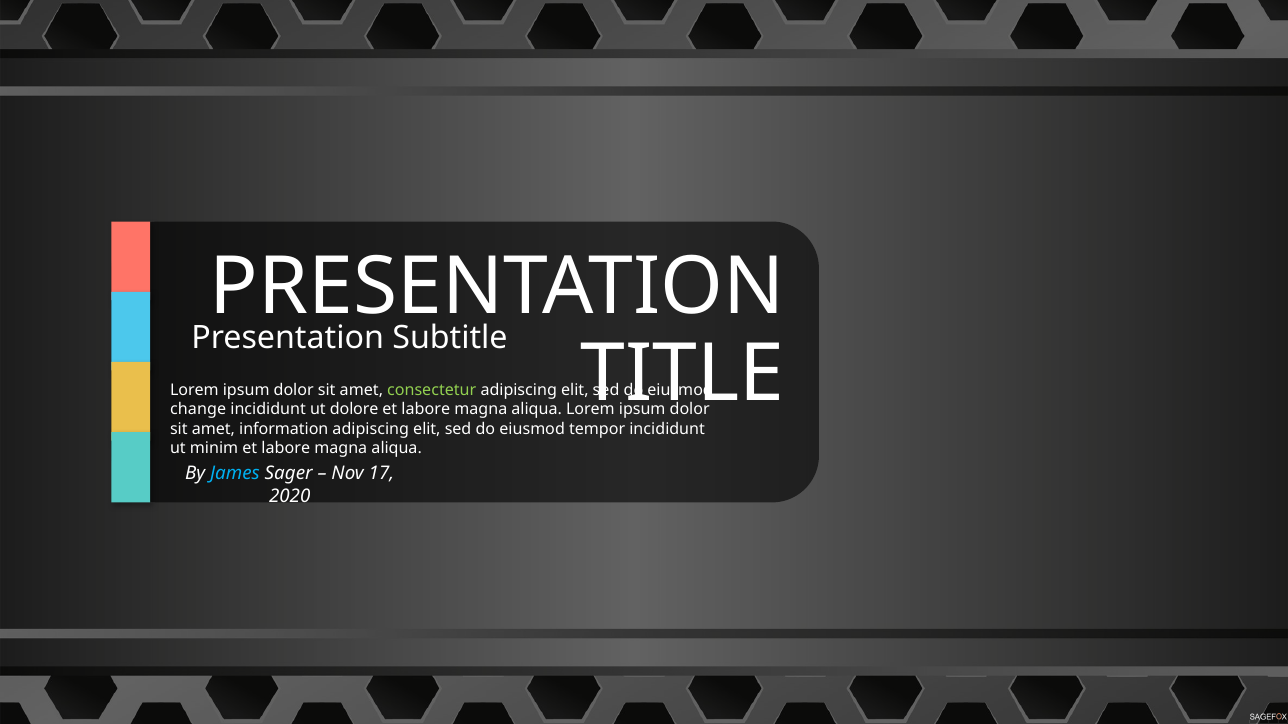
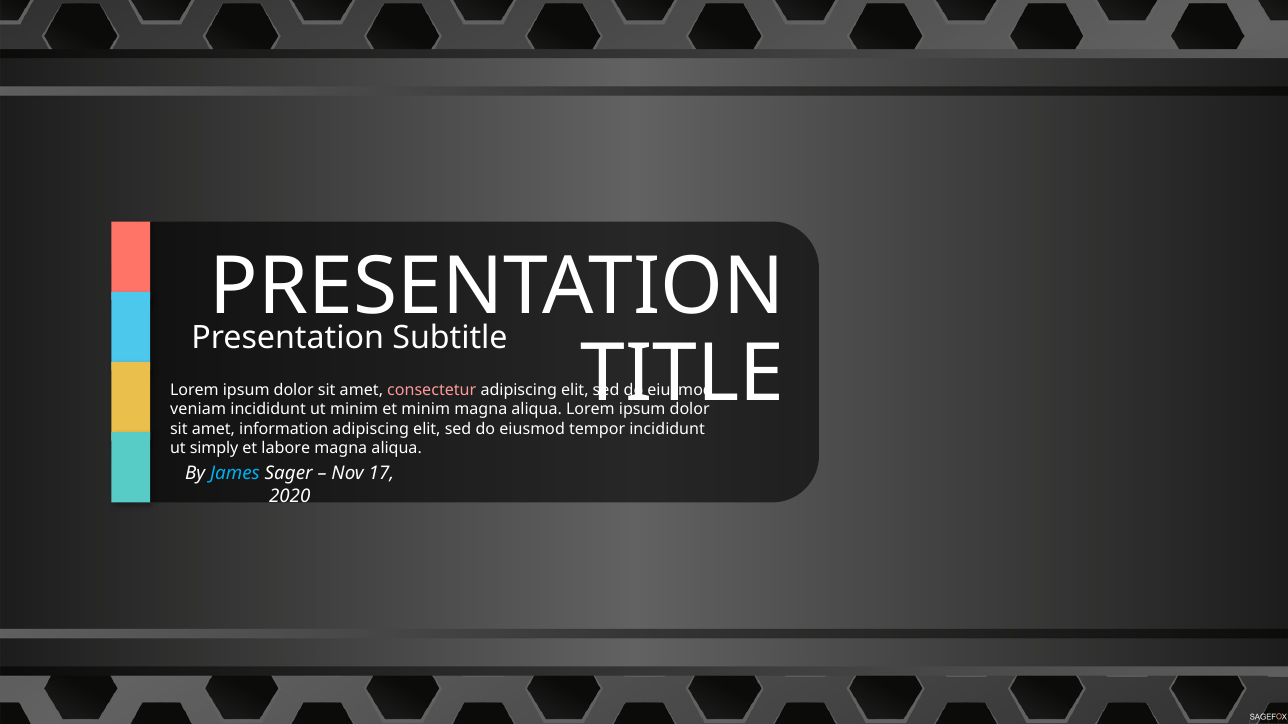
consectetur colour: light green -> pink (432, 390)
change: change -> veniam (198, 410)
ut dolore: dolore -> minim (354, 410)
labore: labore -> minim (426, 410)
minim: minim -> simply (214, 448)
